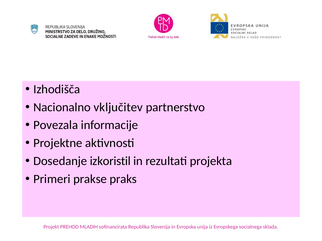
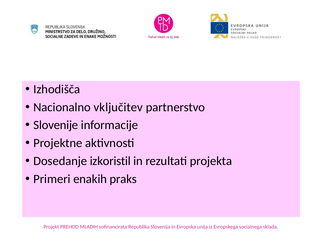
Povezala: Povezala -> Slovenije (56, 125)
prakse: prakse -> enakih (90, 179)
